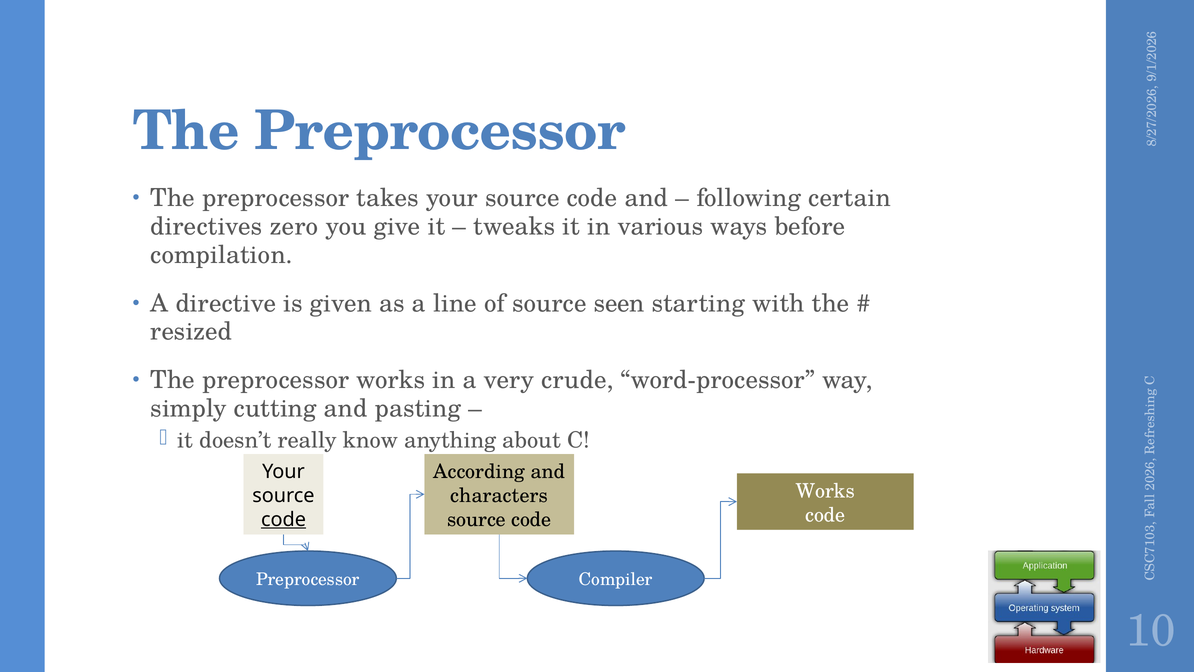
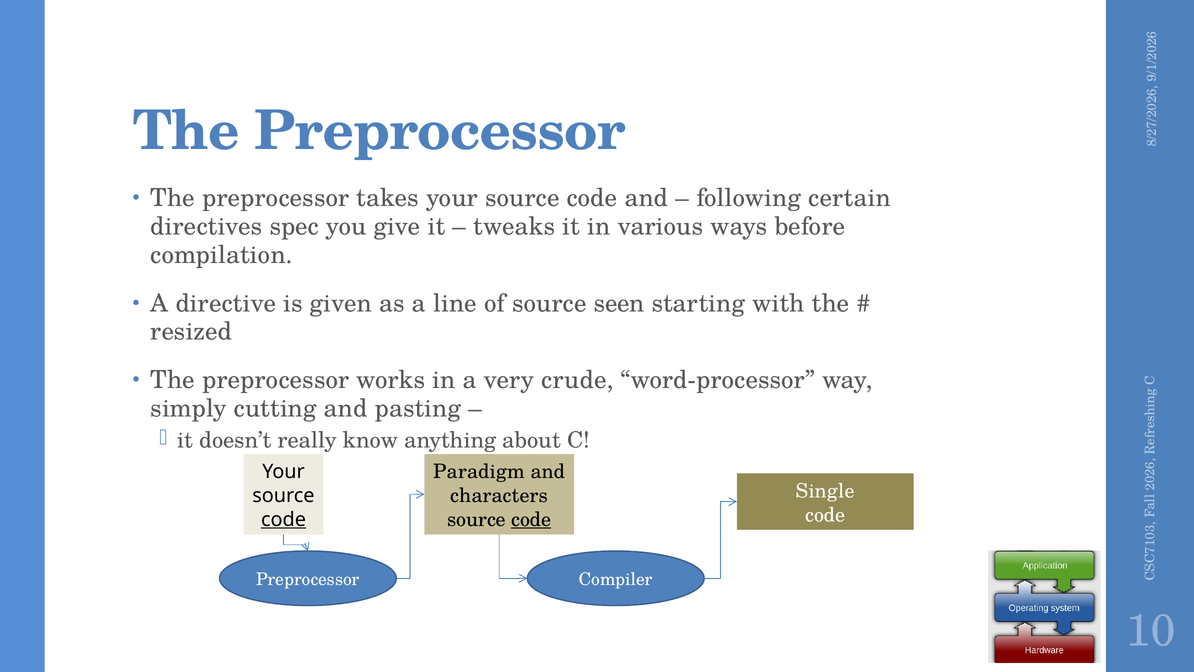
zero: zero -> spec (294, 226)
According: According -> Paradigm (479, 472)
Works: Works -> Single (825, 491)
code underline: none -> present (531, 519)
